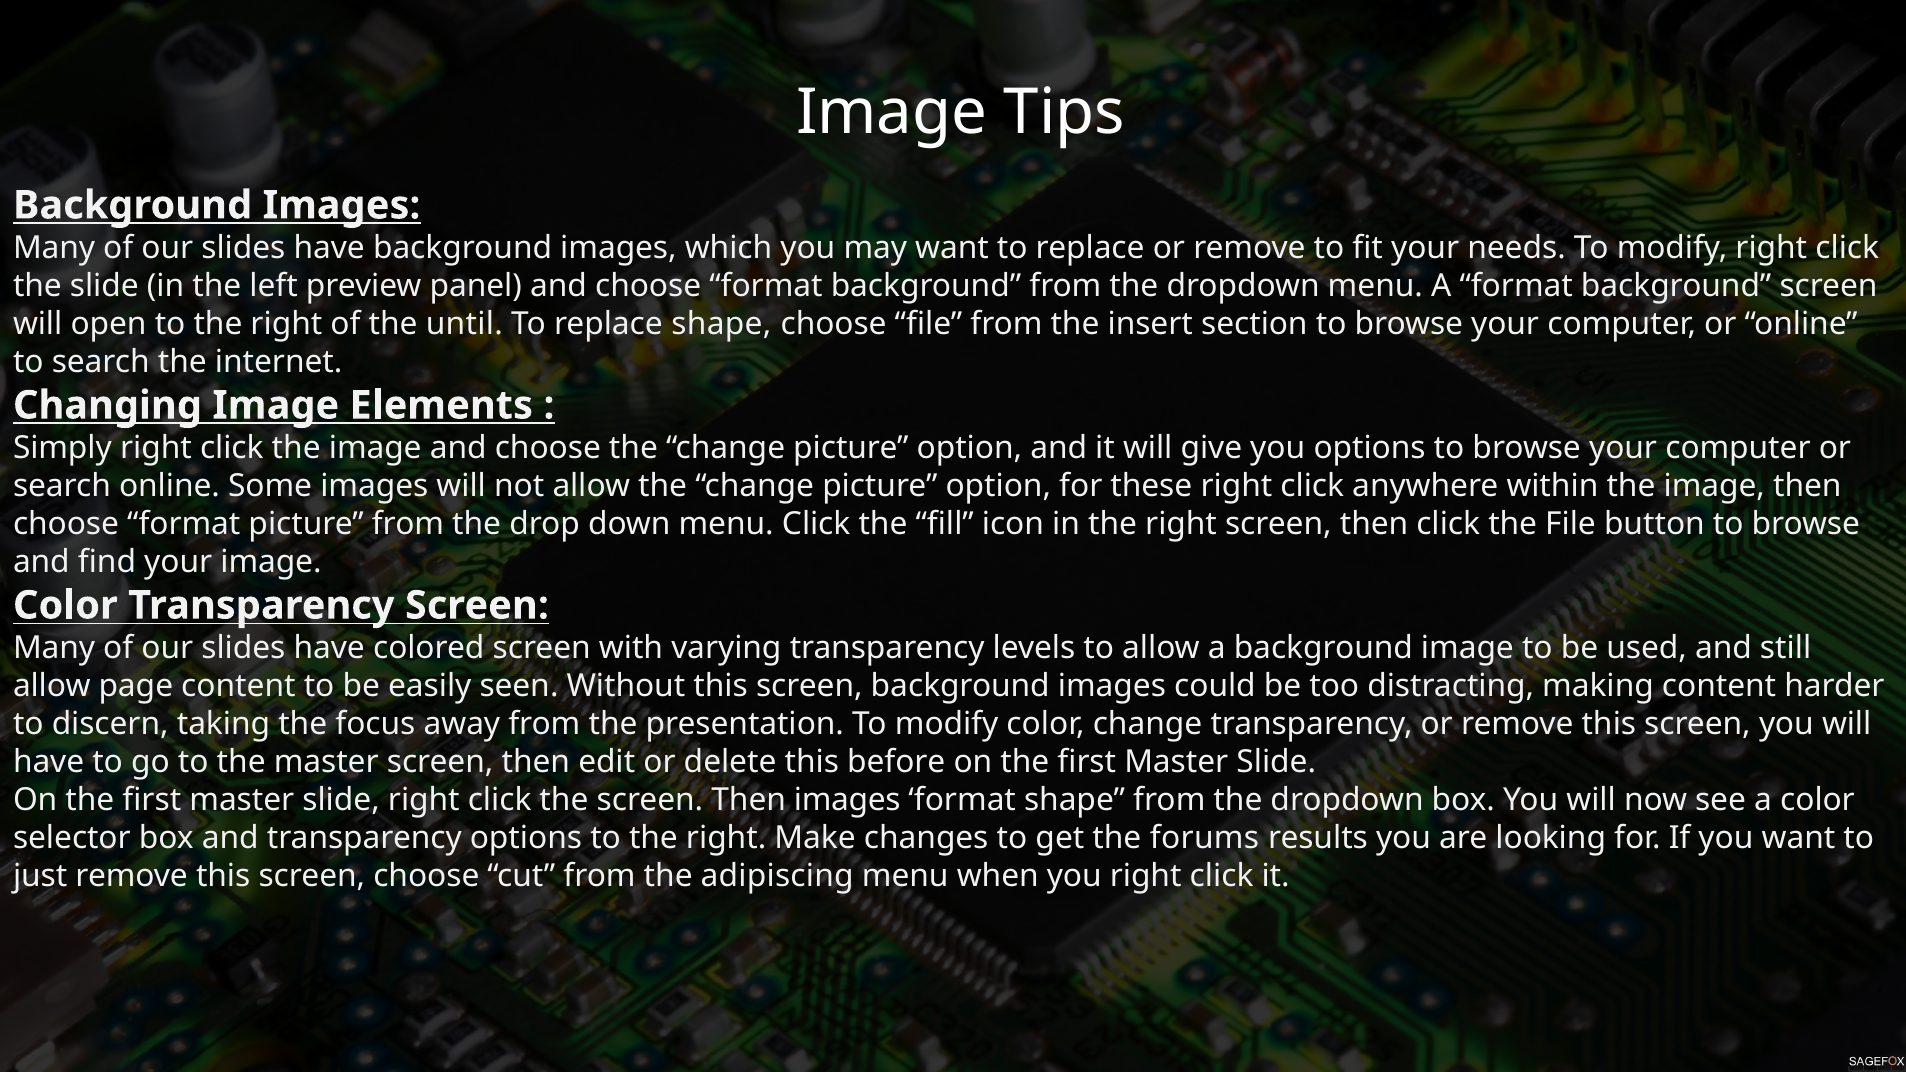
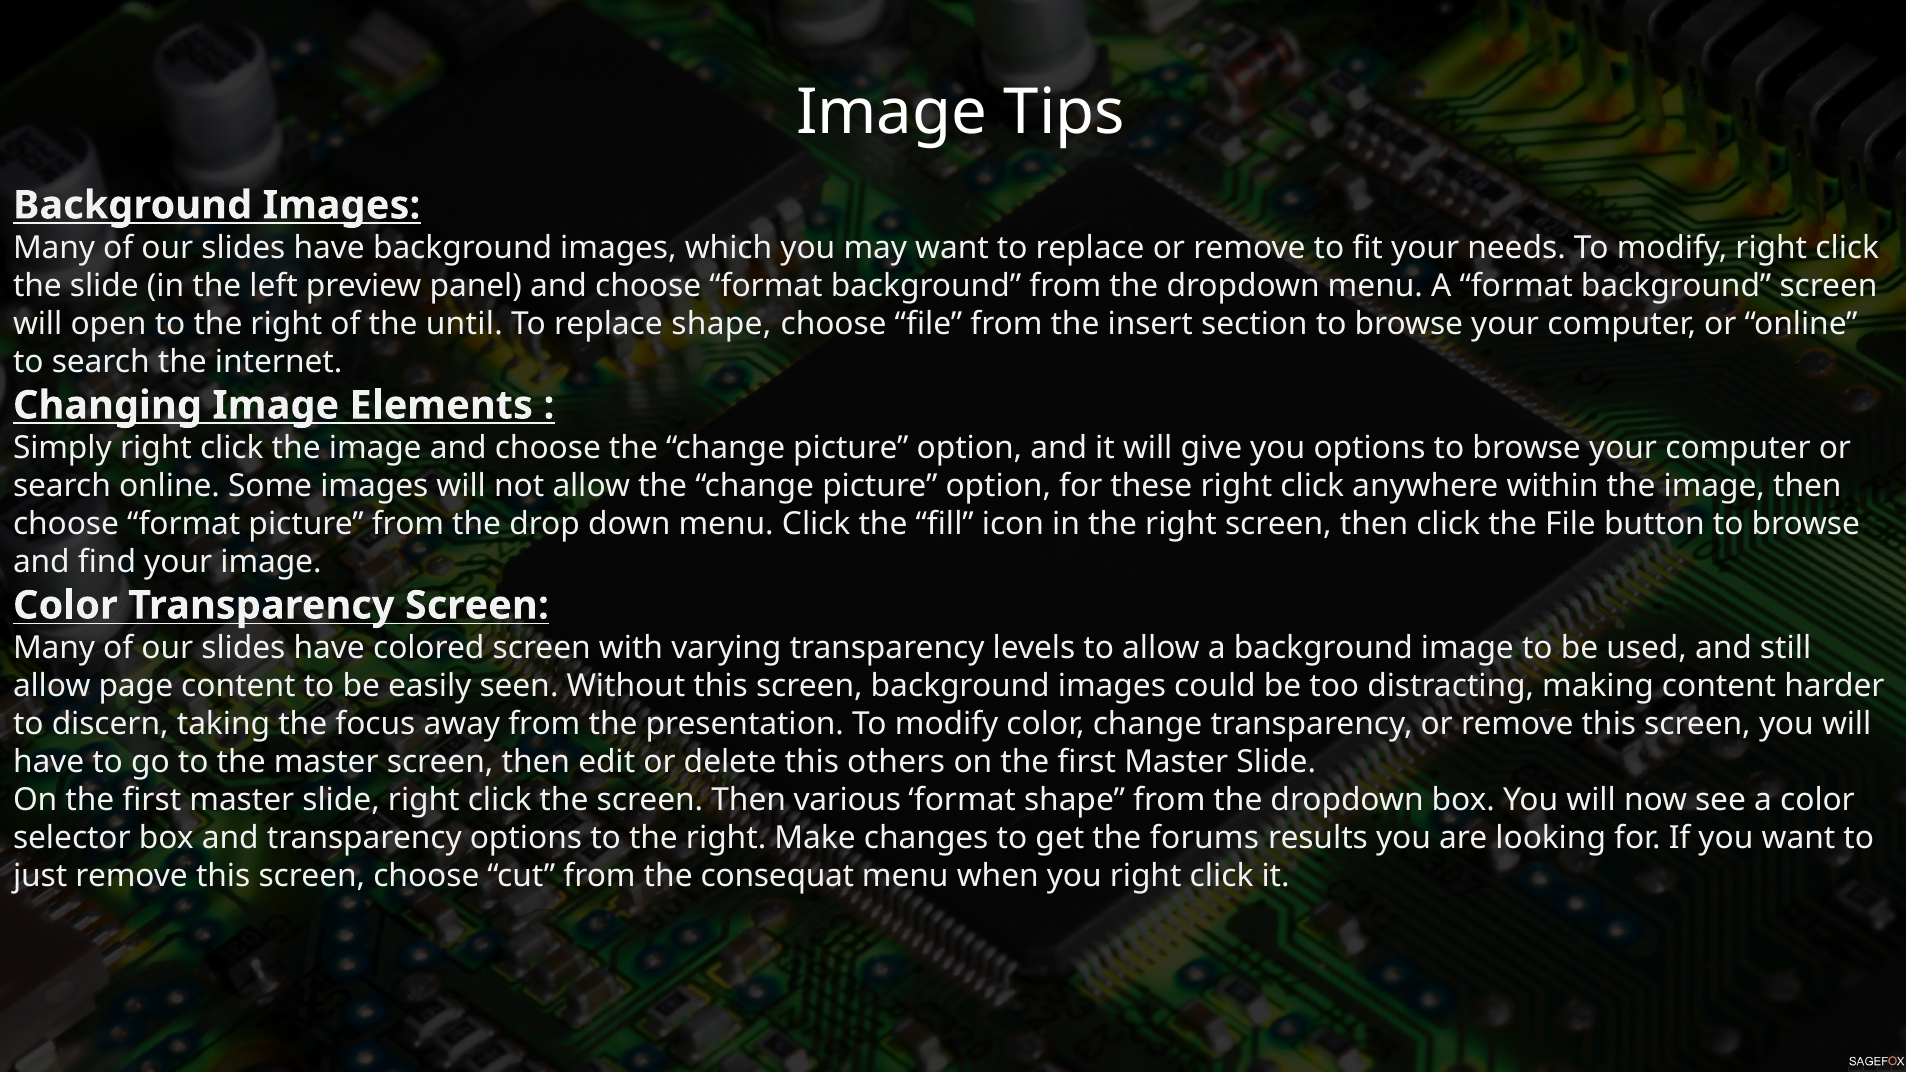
before: before -> others (896, 762)
Then images: images -> various (847, 800)
adipiscing: adipiscing -> consequat (777, 876)
